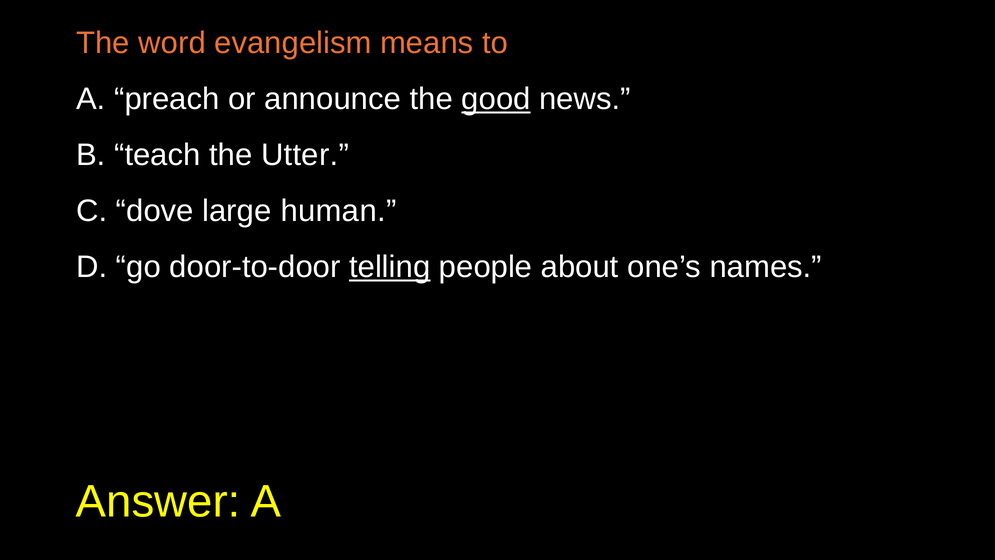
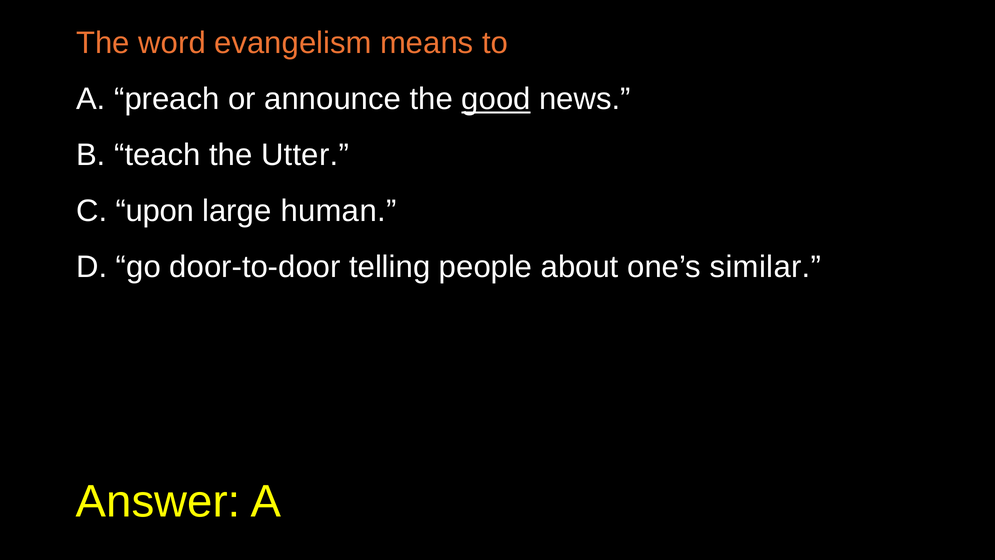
dove: dove -> upon (155, 211)
telling underline: present -> none (390, 267)
names: names -> similar (766, 267)
